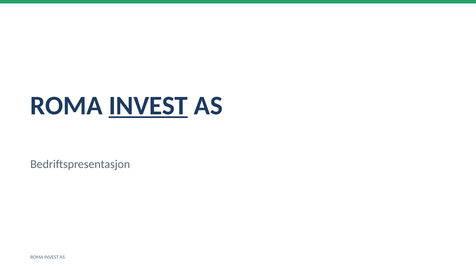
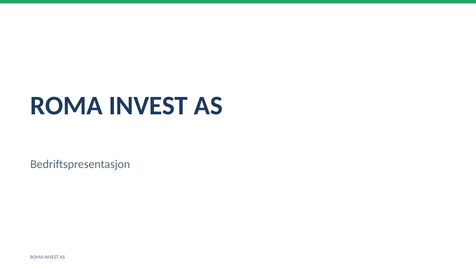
INVEST underline: present -> none (148, 106)
